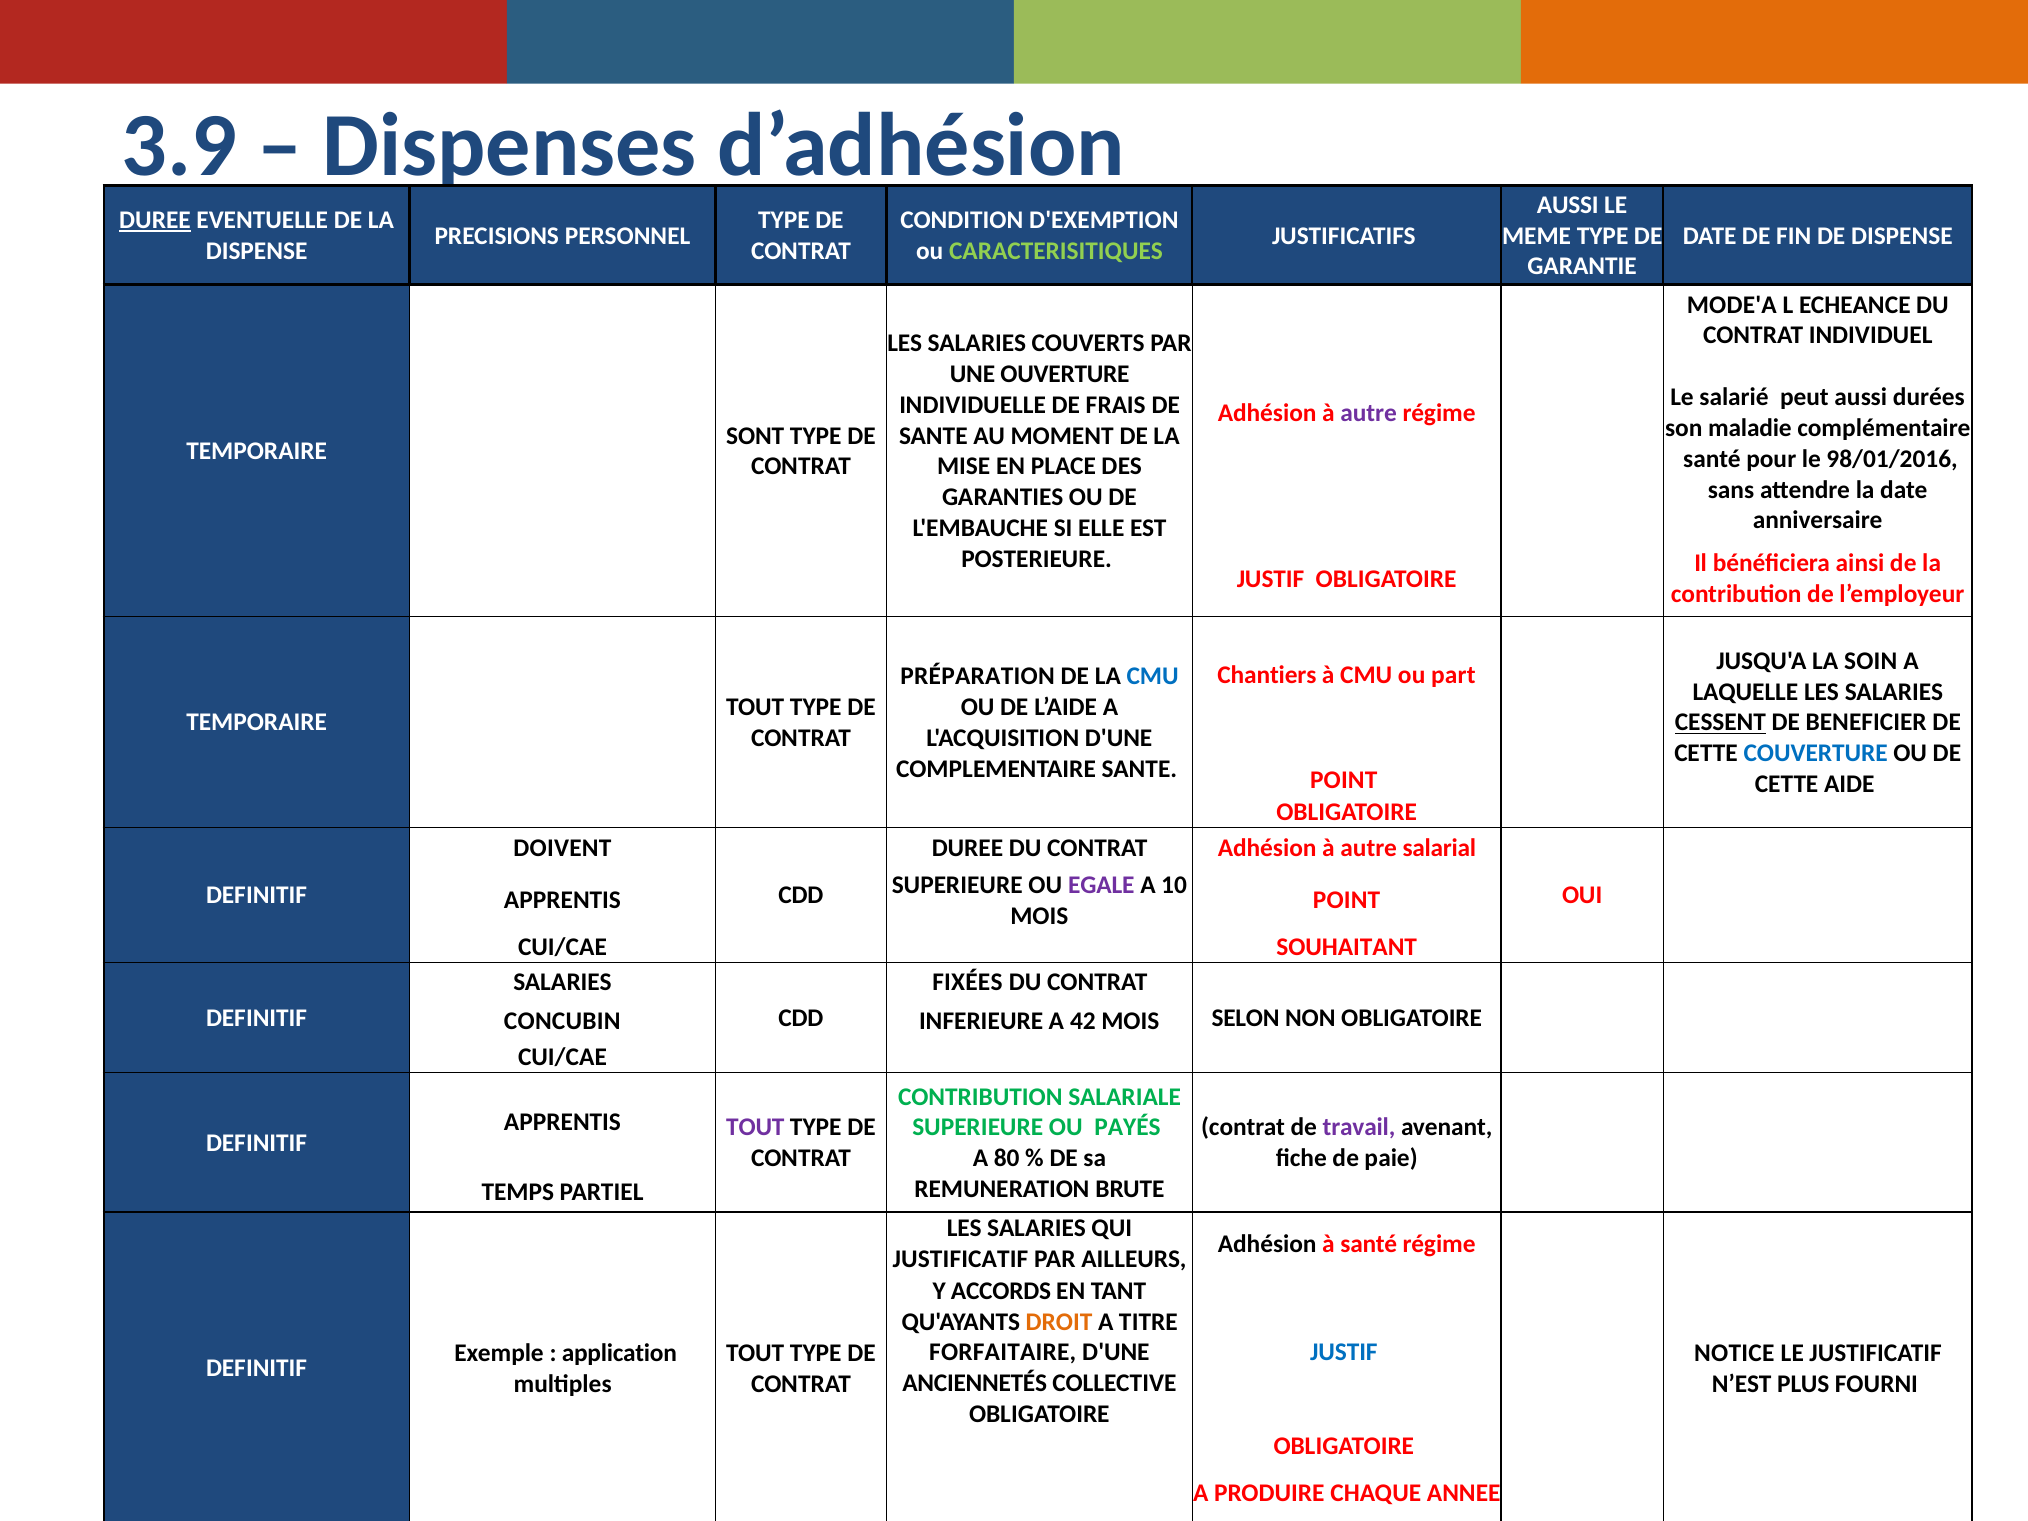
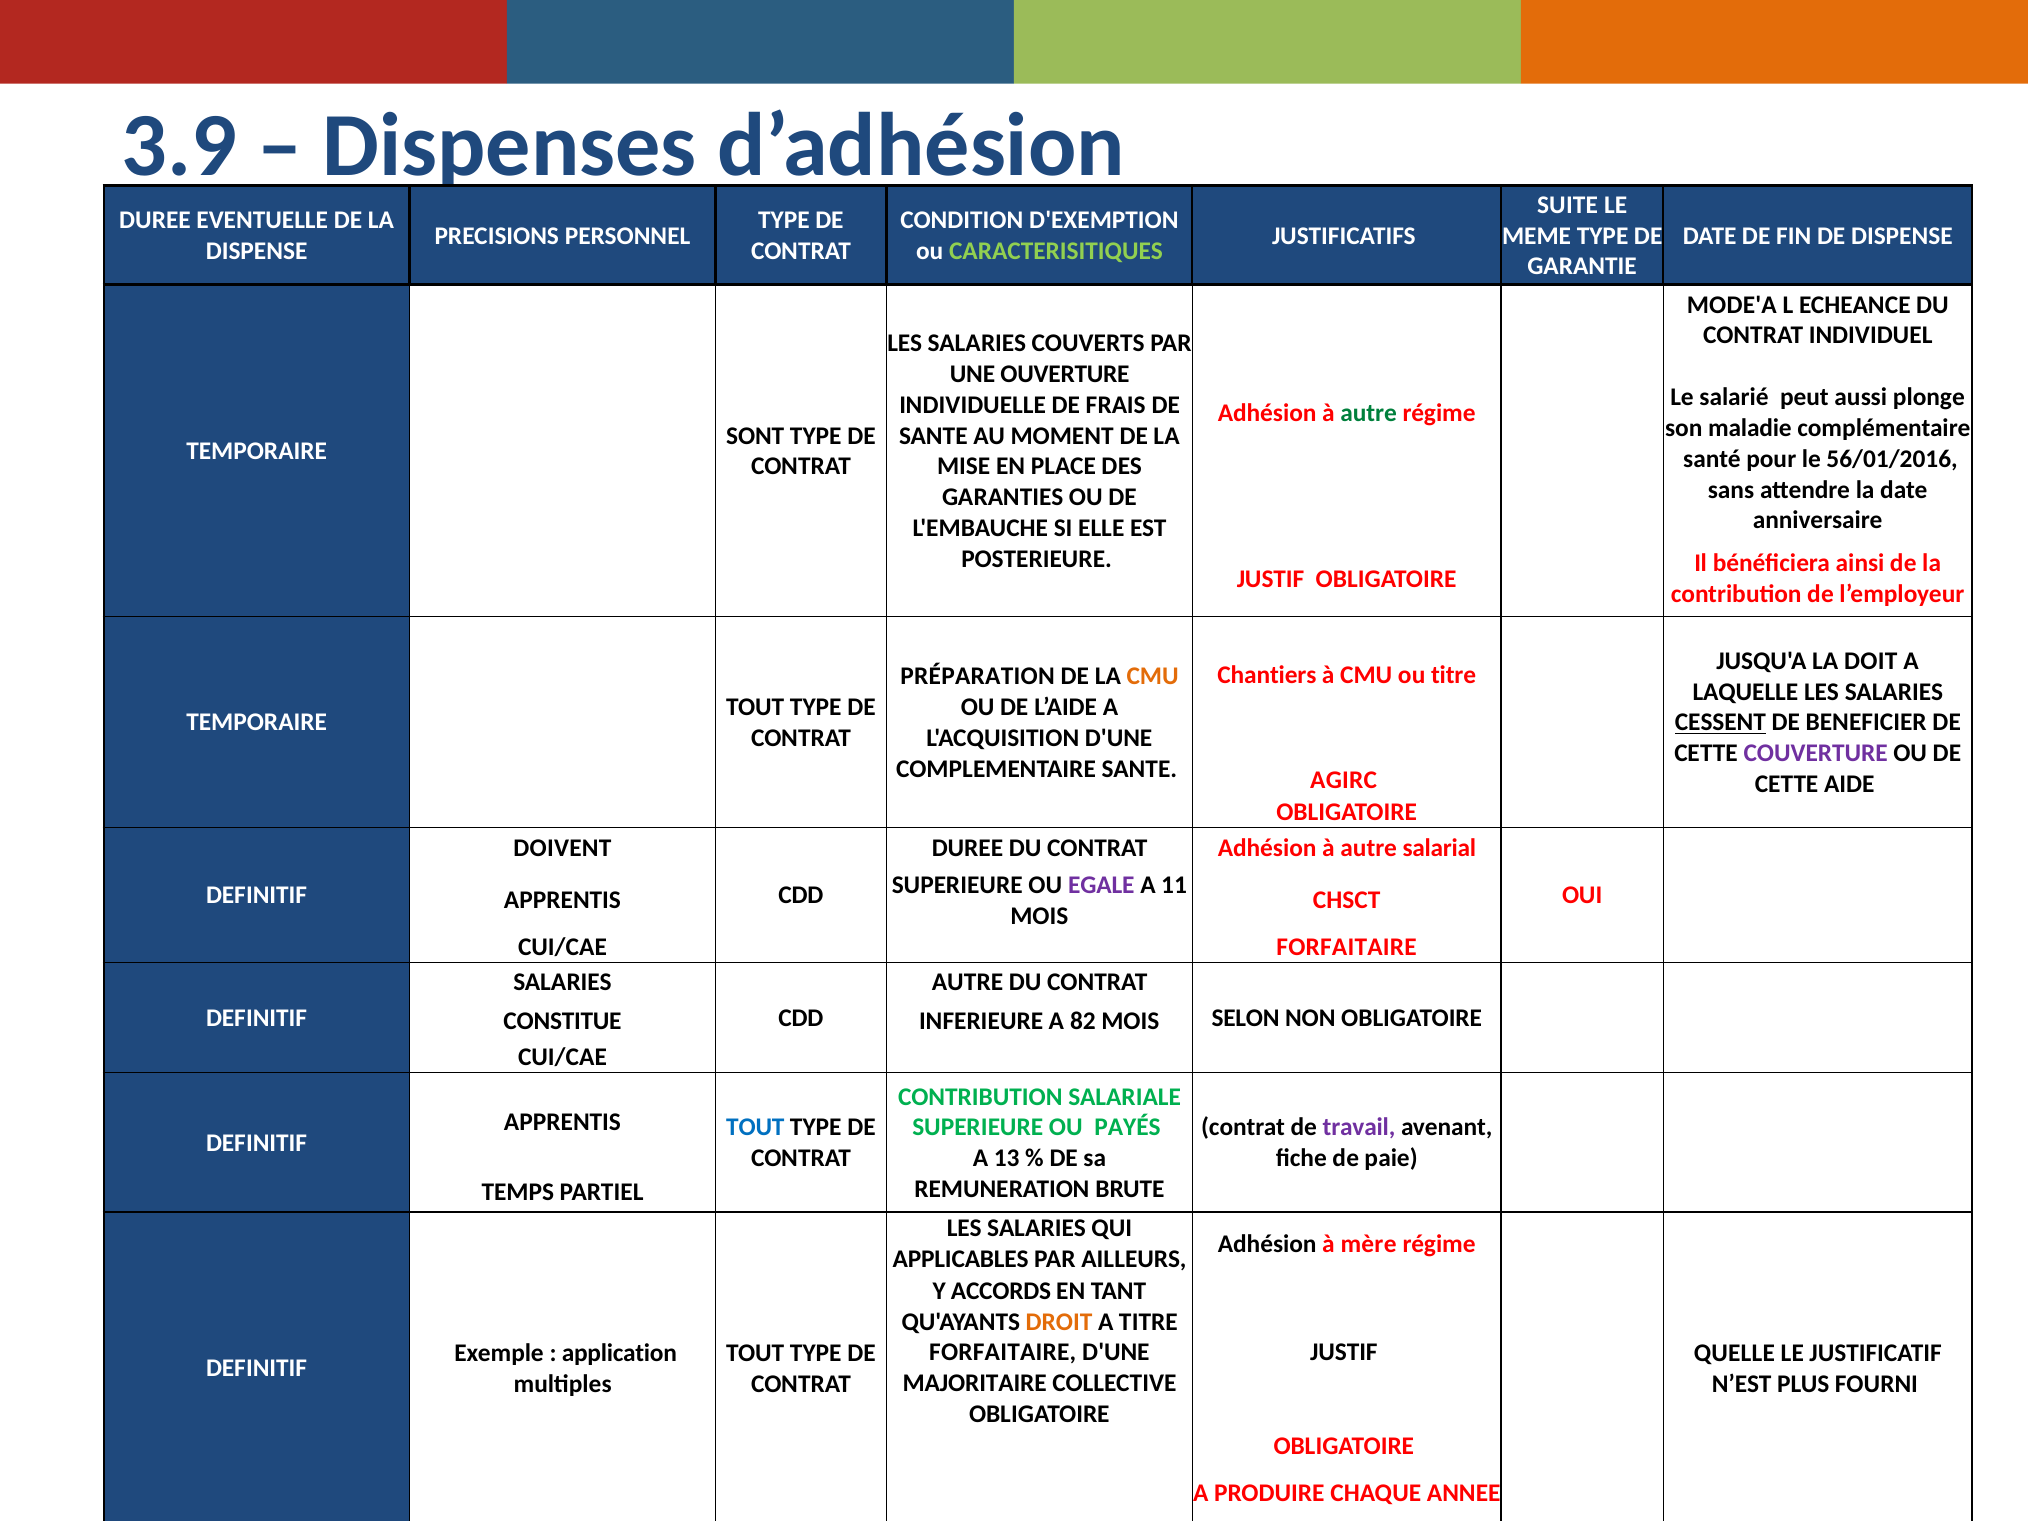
AUSSI: AUSSI -> SUITE (1568, 205)
DUREE underline: present -> none (155, 220)
durées: durées -> plonge (1929, 397)
autre colour: purple -> green (1369, 413)
98/01/2016: 98/01/2016 -> 56/01/2016 (1892, 459)
SOIN: SOIN -> DOIT (1871, 661)
ou part: part -> titre (1454, 675)
CMU colour: blue -> orange (1153, 676)
COUVERTURE colour: blue -> purple (1816, 753)
POINT: POINT -> AGIRC (1344, 780)
10: 10 -> 11 (1174, 885)
POINT: POINT -> CHSCT (1347, 900)
CUI/CAE SOUHAITANT: SOUHAITANT -> FORFAITAIRE (1347, 947)
FIXÉES: FIXÉES -> AUTRE (968, 982)
CONCUBIN: CONCUBIN -> CONSTITUE (563, 1021)
42: 42 -> 82 (1083, 1021)
TOUT colour: purple -> blue (755, 1128)
80: 80 -> 13 (1007, 1158)
à santé: santé -> mère (1369, 1244)
JUSTIFICATIF: JUSTIFICATIF -> APPLICABLES (961, 1259)
JUSTIF colour: blue -> black (1344, 1353)
NOTICE: NOTICE -> QUELLE (1734, 1353)
ANCIENNETÉS: ANCIENNETÉS -> MAJORITAIRE (975, 1383)
